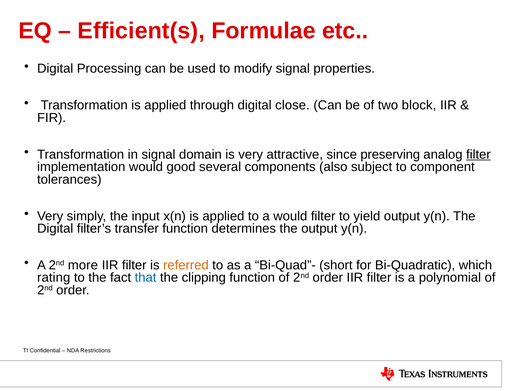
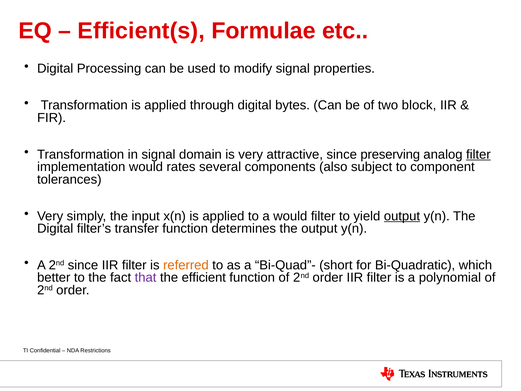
close: close -> bytes (293, 105)
good: good -> rates (181, 167)
output underline: none -> present (402, 216)
2nd more: more -> since (83, 265)
rating: rating -> better (54, 277)
that colour: blue -> purple (146, 277)
clipping: clipping -> efficient (204, 277)
